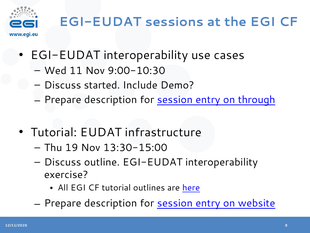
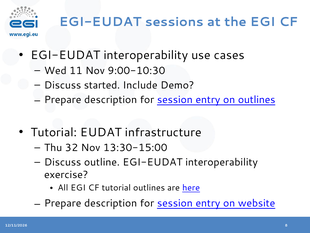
on through: through -> outlines (257, 99)
19: 19 -> 32 (72, 147)
